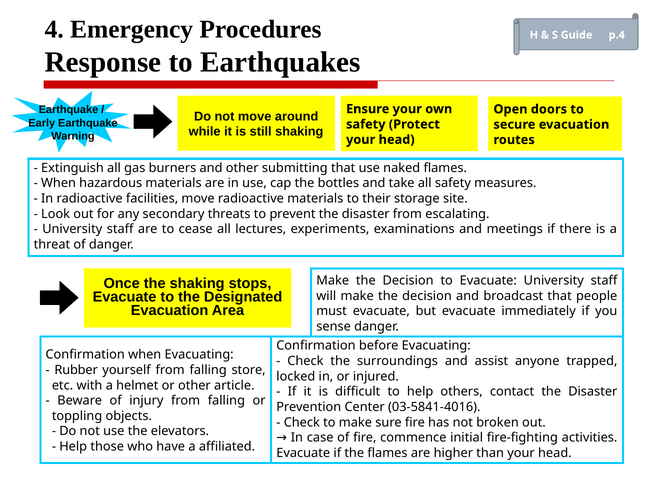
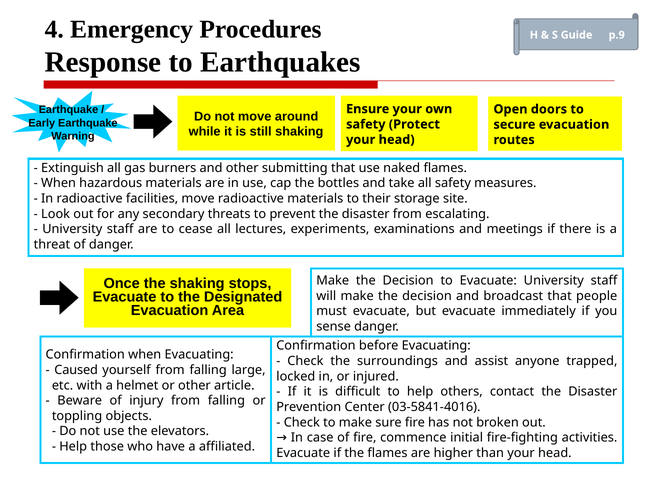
p.4: p.4 -> p.9 (617, 35)
Rubber: Rubber -> Caused (76, 370)
store: store -> large (249, 370)
